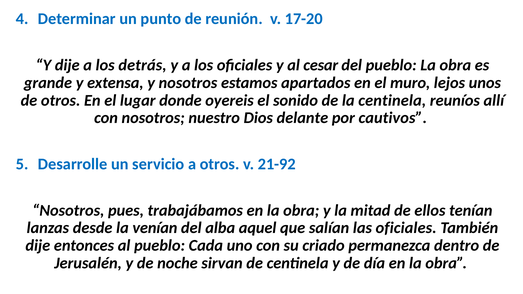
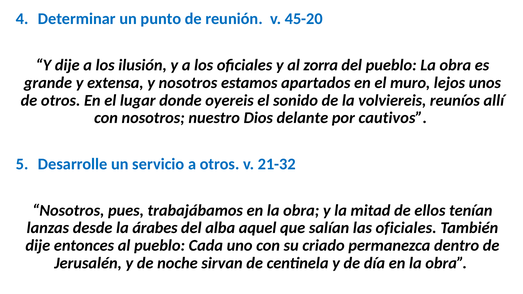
17-20: 17-20 -> 45-20 (304, 19)
detrás: detrás -> ilusión (143, 65)
cesar: cesar -> zorra (321, 65)
la centinela: centinela -> volviereis (392, 100)
21-92: 21-92 -> 21-32 (277, 164)
venían: venían -> árabes (155, 228)
